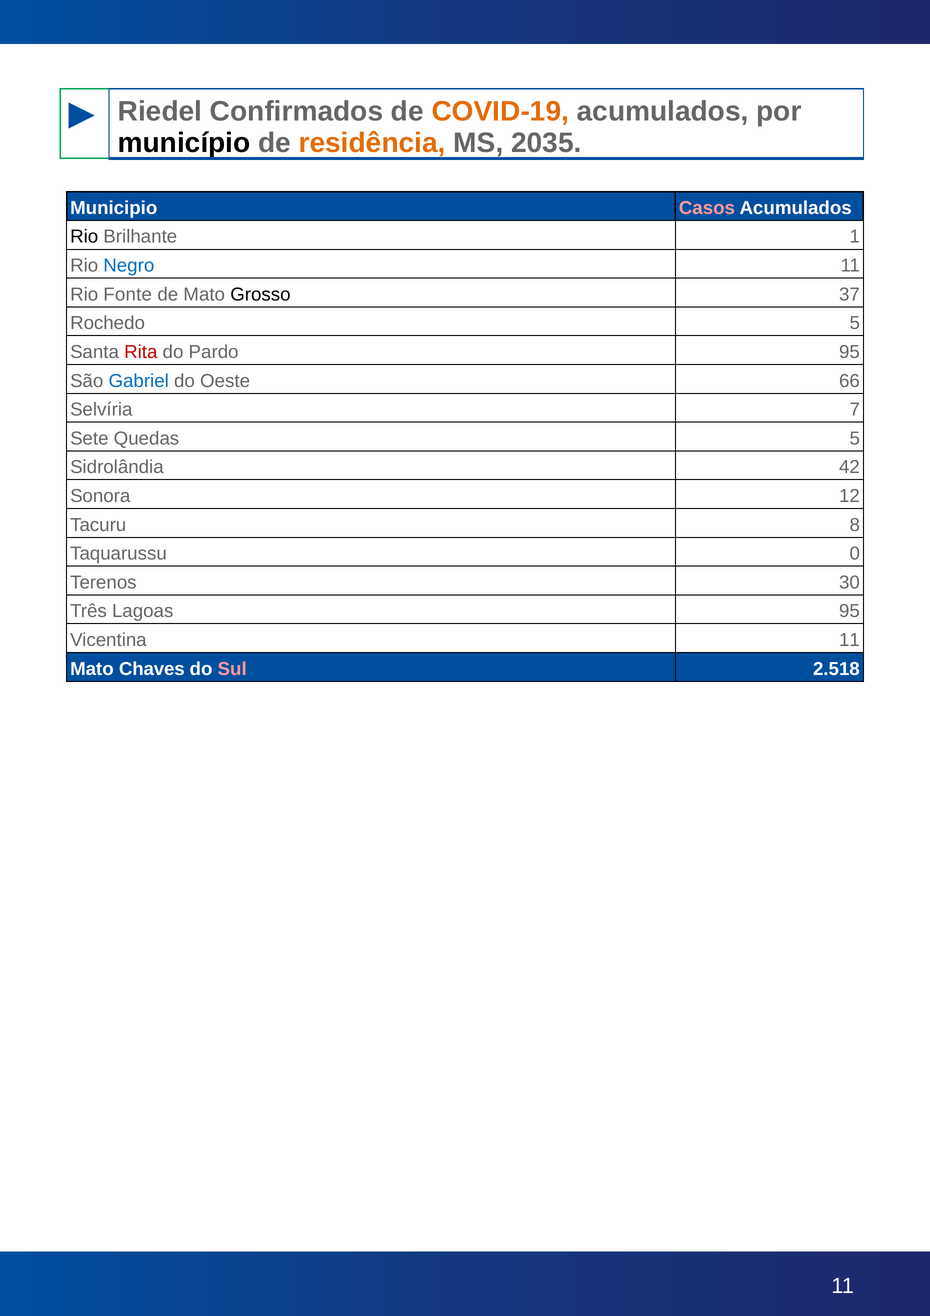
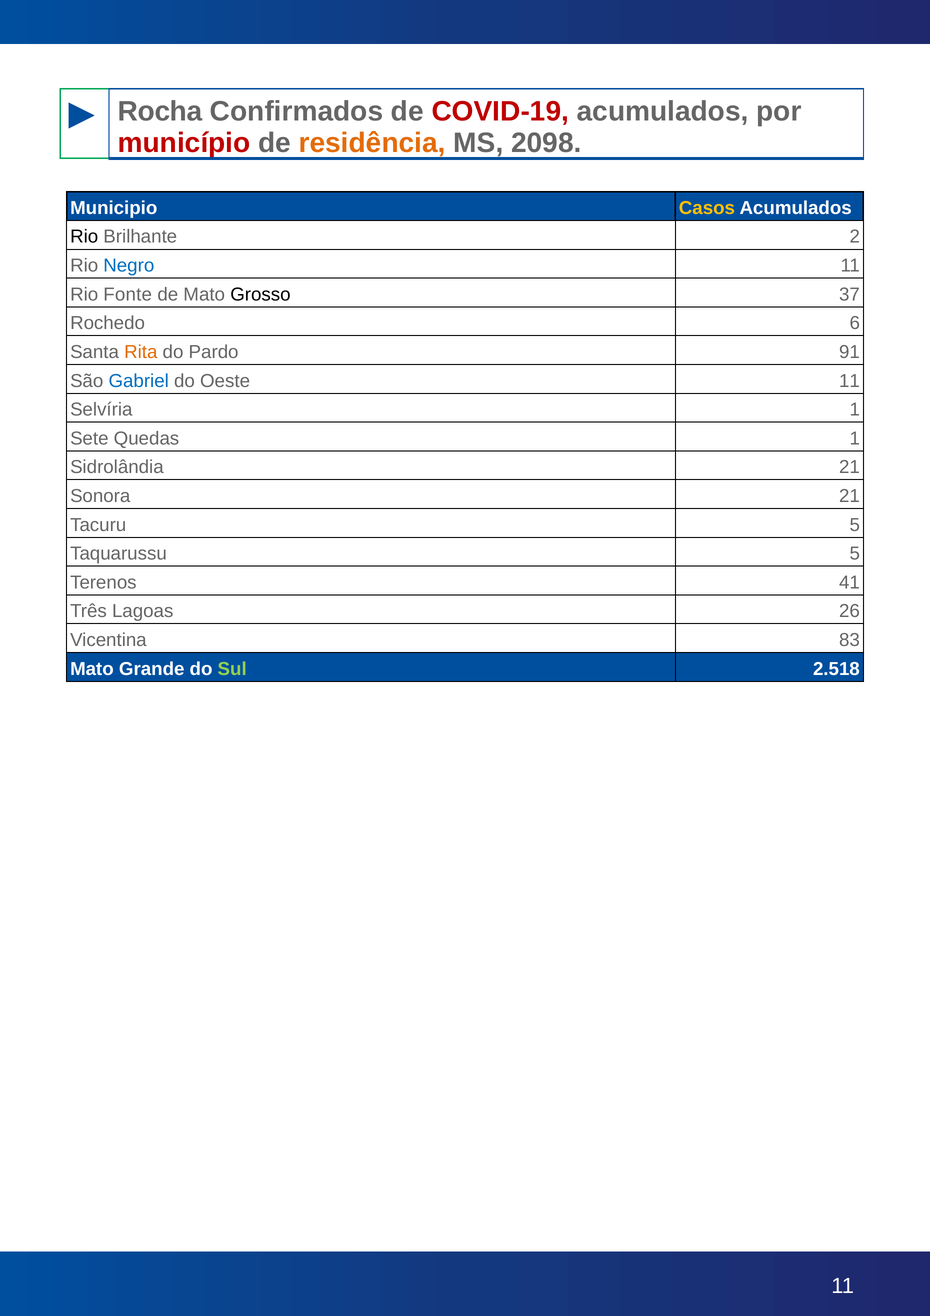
Riedel: Riedel -> Rocha (160, 111)
COVID-19 colour: orange -> red (500, 111)
município colour: black -> red (184, 143)
2035: 2035 -> 2098 (546, 143)
Casos colour: pink -> yellow (707, 208)
1: 1 -> 2 (855, 237)
Rochedo 5: 5 -> 6 (855, 323)
Rita colour: red -> orange (141, 352)
Pardo 95: 95 -> 91 (849, 352)
Oeste 66: 66 -> 11 (849, 381)
Selvíria 7: 7 -> 1 (855, 409)
Quedas 5: 5 -> 1 (855, 438)
Sidrolândia 42: 42 -> 21 (849, 467)
Sonora 12: 12 -> 21 (849, 496)
Tacuru 8: 8 -> 5 (855, 525)
Taquarussu 0: 0 -> 5 (855, 553)
30: 30 -> 41 (849, 582)
Lagoas 95: 95 -> 26 (849, 611)
Vicentina 11: 11 -> 83 (849, 640)
Chaves: Chaves -> Grande (152, 668)
Sul colour: pink -> light green (232, 668)
